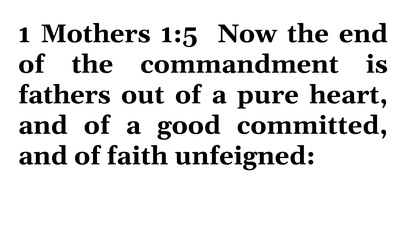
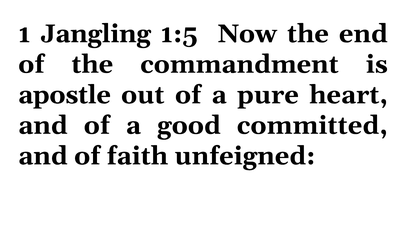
Mothers: Mothers -> Jangling (96, 34)
fathers: fathers -> apostle (65, 95)
